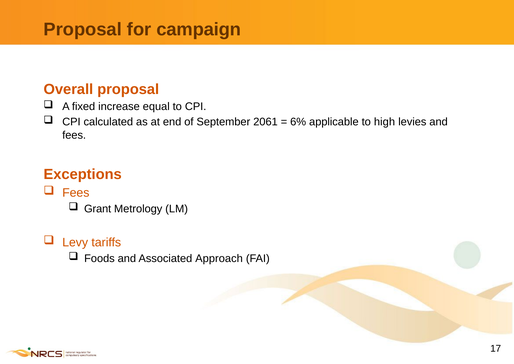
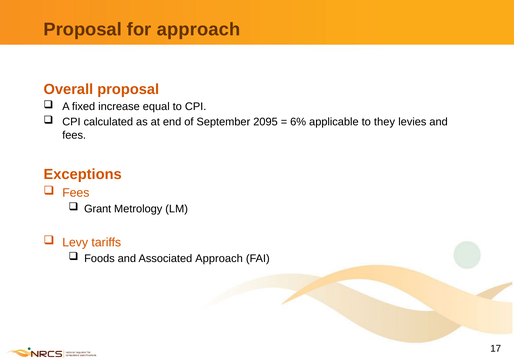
for campaign: campaign -> approach (199, 30)
2061: 2061 -> 2095 (266, 122)
high: high -> they (384, 122)
